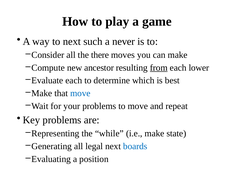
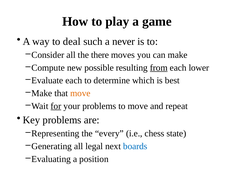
to next: next -> deal (72, 41)
ancestor: ancestor -> possible (99, 67)
move colour: blue -> orange (80, 93)
for underline: none -> present (56, 106)
while: while -> every (109, 133)
i.e make: make -> chess (154, 133)
